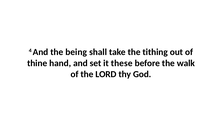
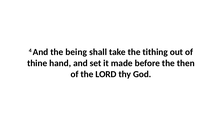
these: these -> made (122, 63)
walk: walk -> then (186, 63)
